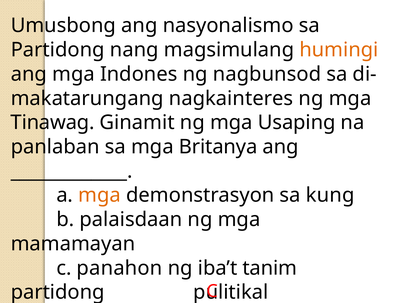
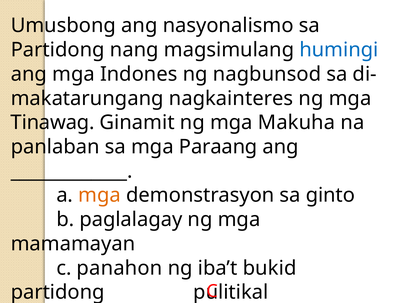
humingi colour: orange -> blue (339, 50)
Usaping: Usaping -> Makuha (297, 123)
Britanya: Britanya -> Paraang (218, 147)
kung: kung -> ginto (330, 195)
palaisdaan: palaisdaan -> paglalagay (131, 220)
tanim: tanim -> bukid (270, 268)
